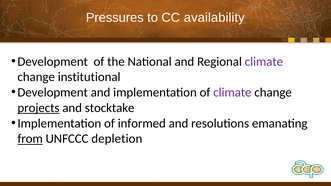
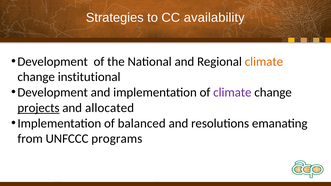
Pressures: Pressures -> Strategies (115, 18)
climate colour: purple -> orange (264, 62)
stocktake: stocktake -> allocated (110, 108)
informed: informed -> balanced (142, 123)
from underline: present -> none (30, 139)
depletion: depletion -> programs (117, 139)
